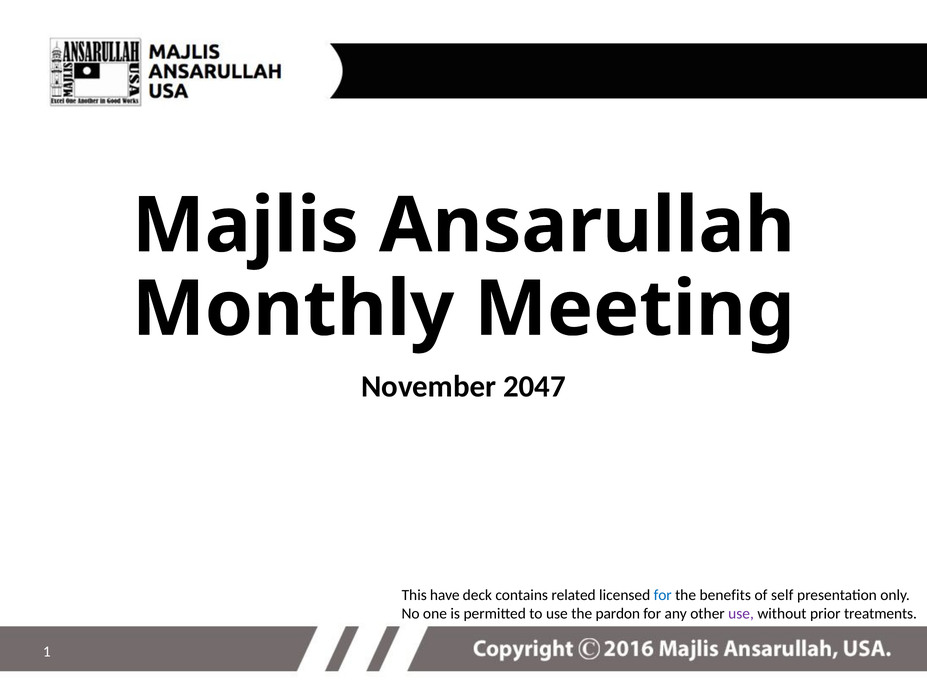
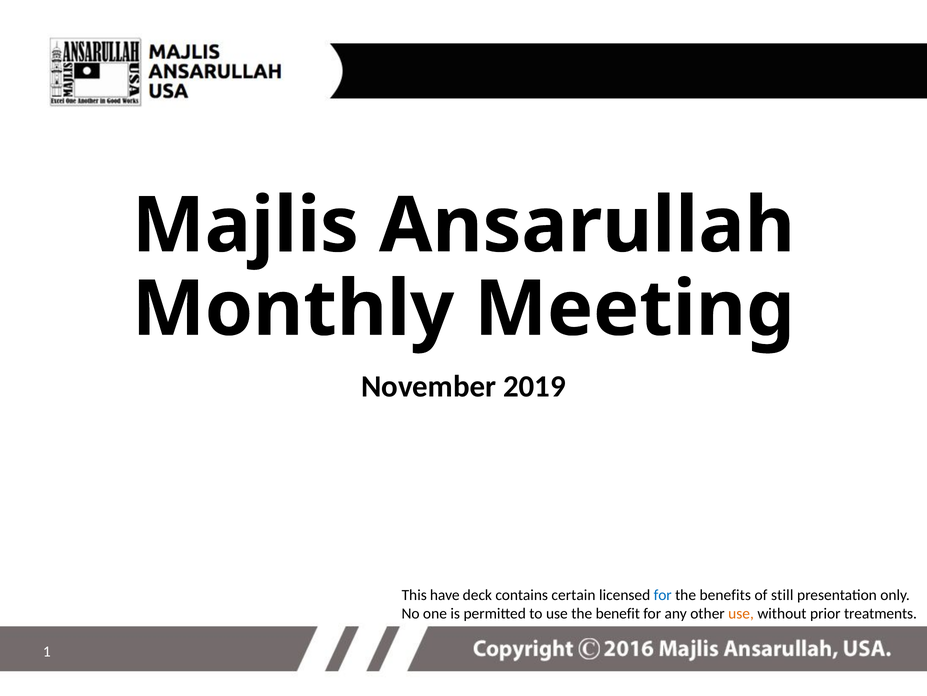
2047: 2047 -> 2019 (534, 386)
related: related -> certain (574, 594)
self: self -> still (782, 594)
pardon: pardon -> benefit (618, 613)
use colour: purple -> orange (741, 613)
